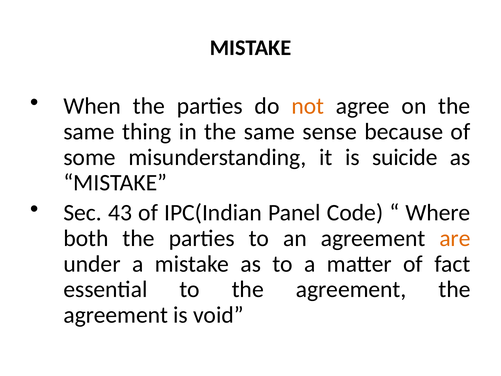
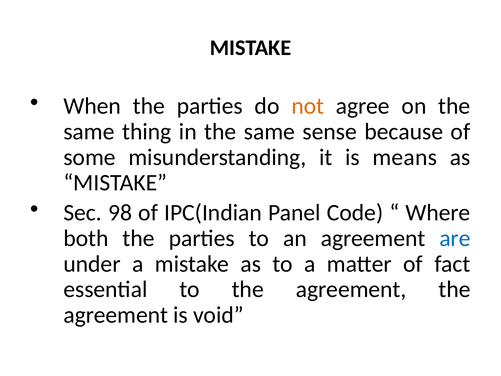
suicide: suicide -> means (405, 157)
43: 43 -> 98 (120, 213)
are colour: orange -> blue (455, 238)
